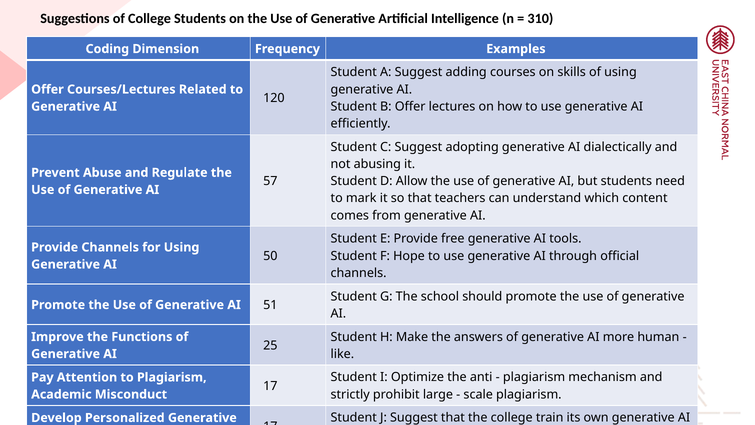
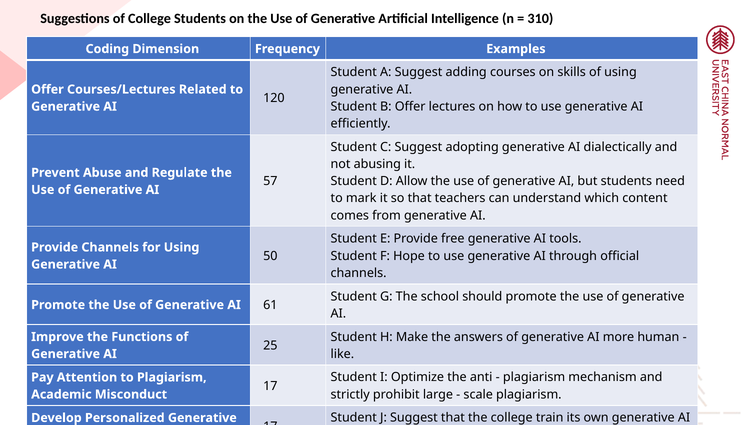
51: 51 -> 61 (270, 305)
